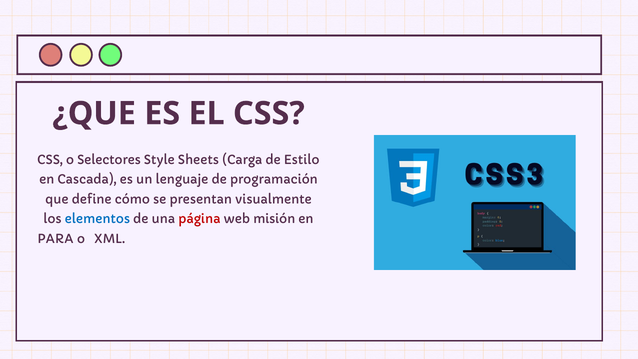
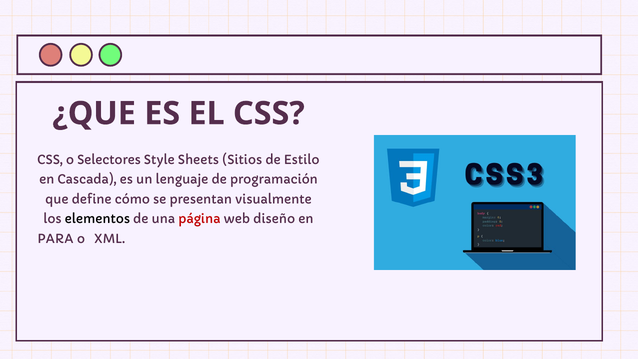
Carga: Carga -> Sitios (242, 160)
elementos colour: blue -> black (97, 219)
misión: misión -> diseño (274, 219)
